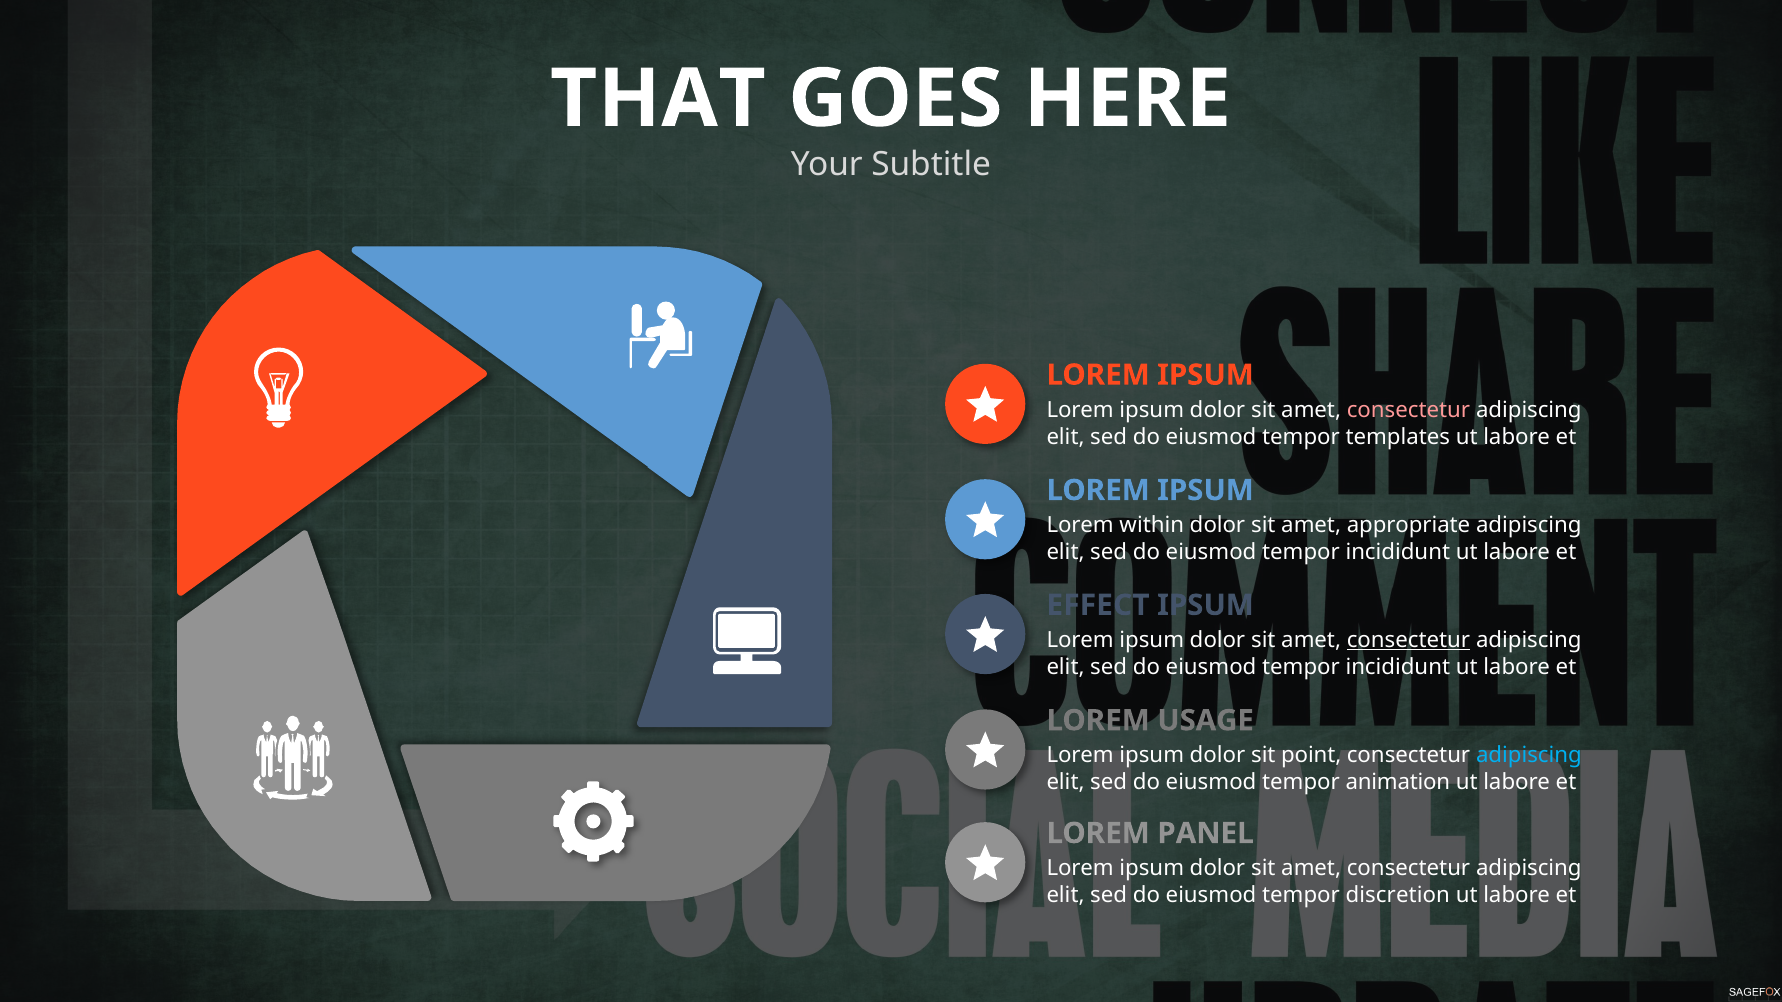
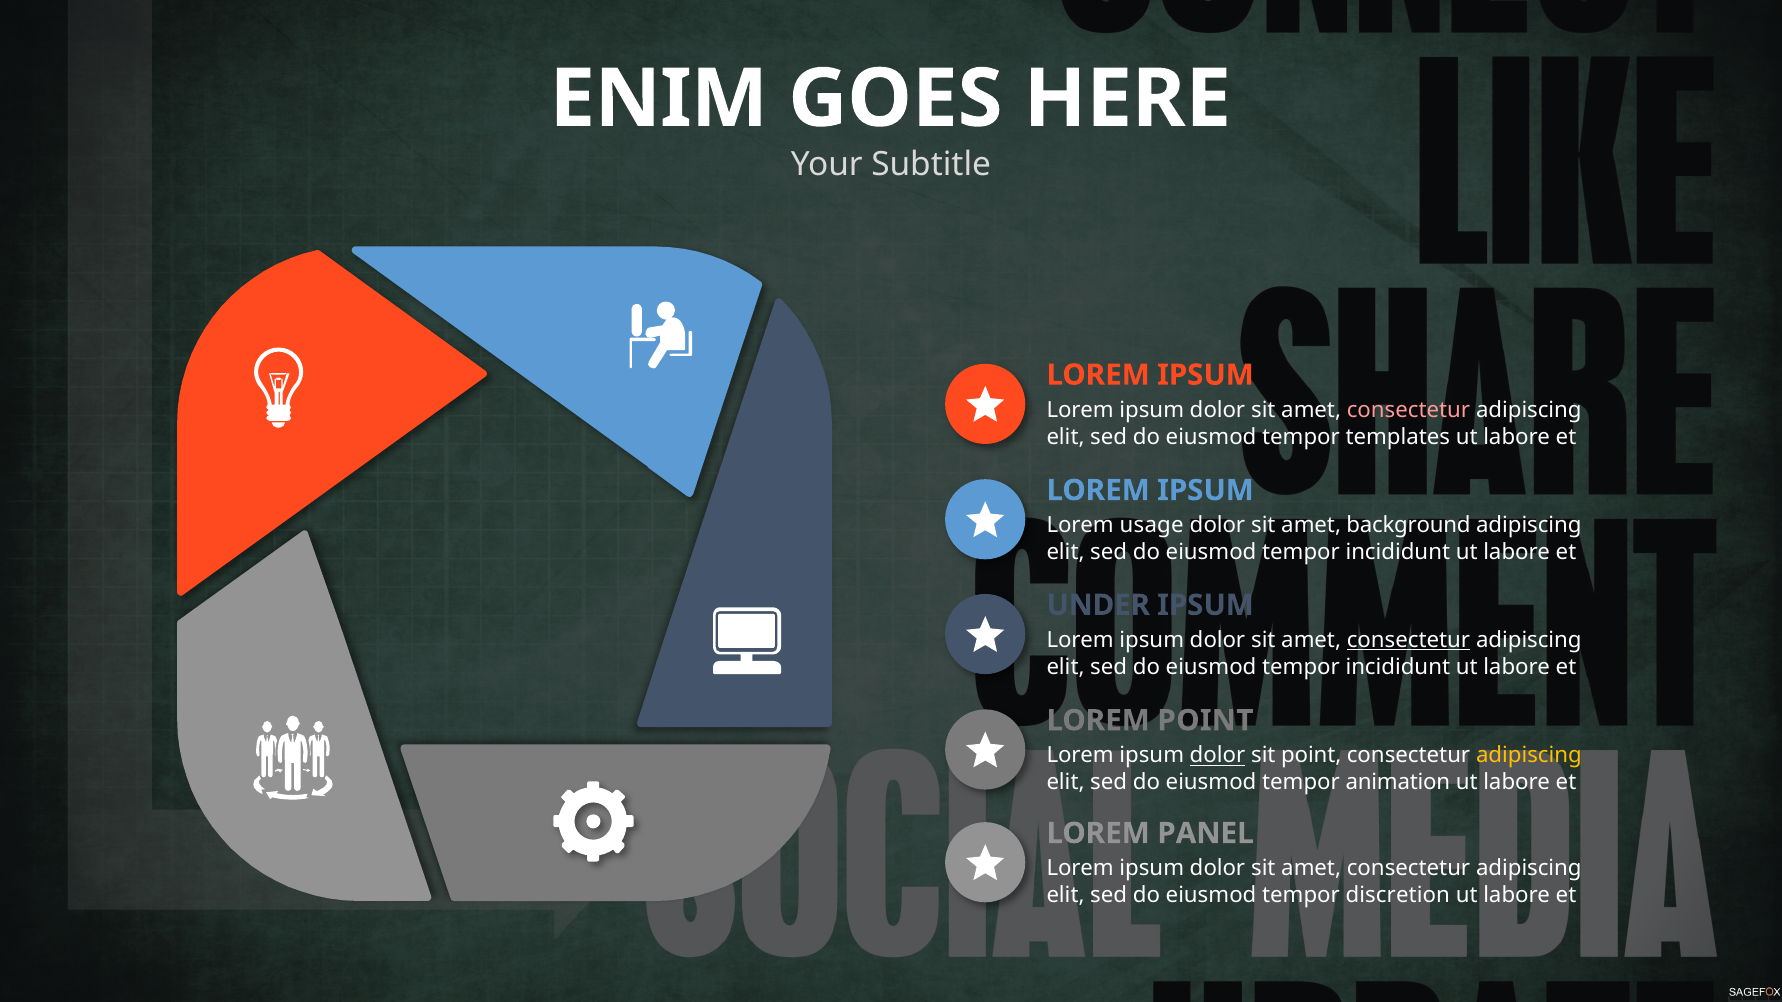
THAT: THAT -> ENIM (659, 99)
within: within -> usage (1152, 526)
appropriate: appropriate -> background (1409, 526)
EFFECT: EFFECT -> UNDER (1098, 605)
LOREM USAGE: USAGE -> POINT (1205, 721)
dolor underline: none -> present (1217, 756)
adipiscing colour: light blue -> yellow (1529, 756)
